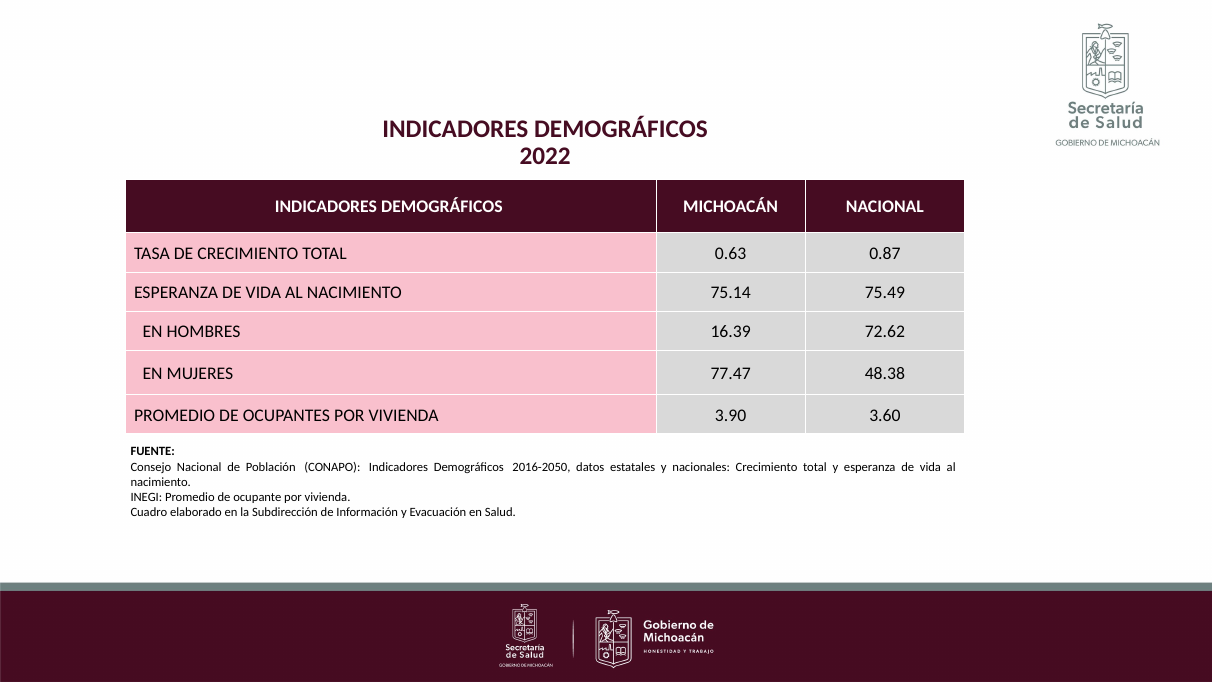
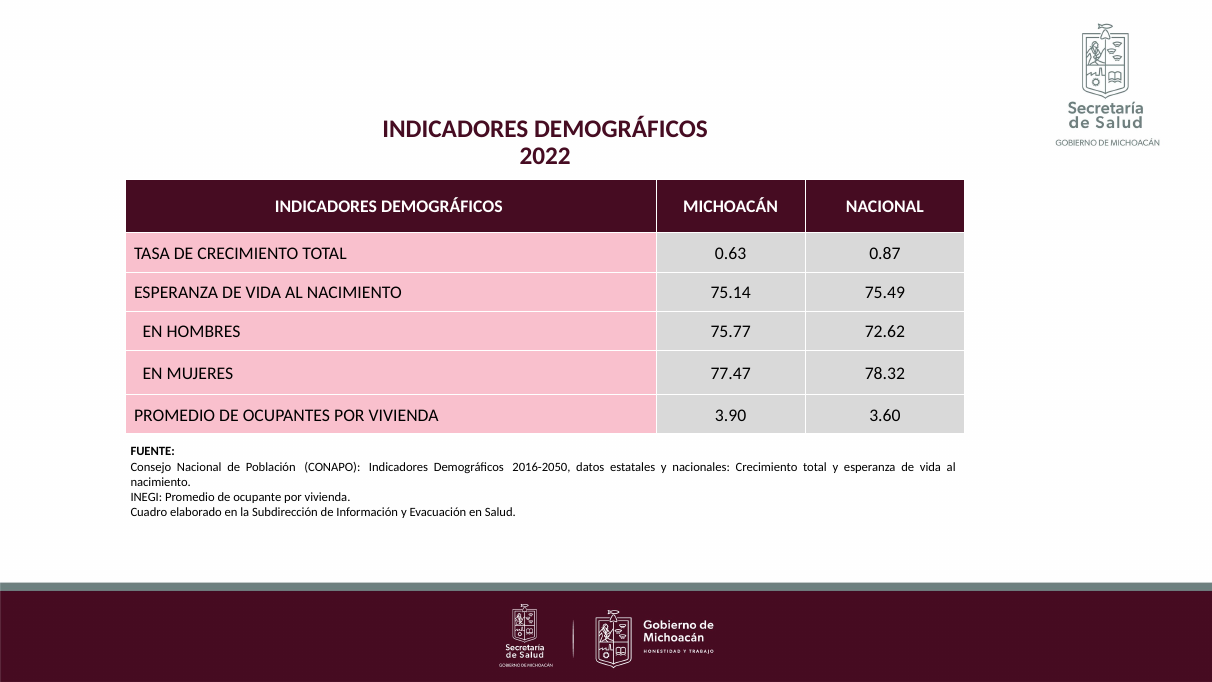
16.39: 16.39 -> 75.77 (731, 332)
48.38: 48.38 -> 78.32 (885, 373)
